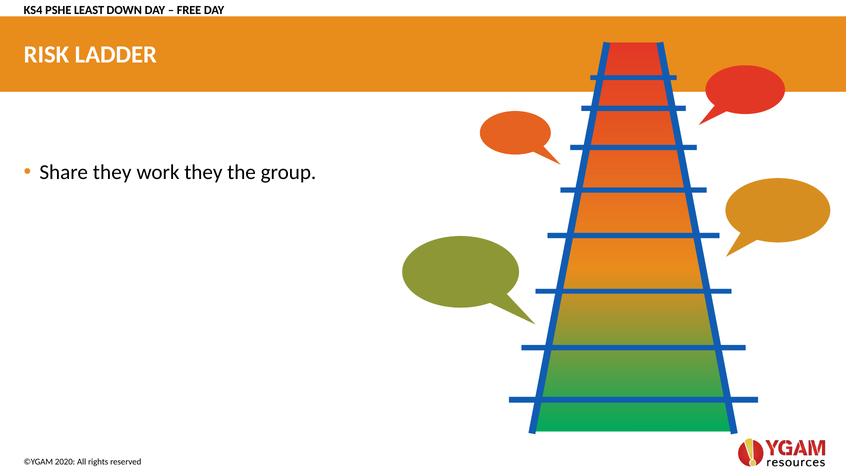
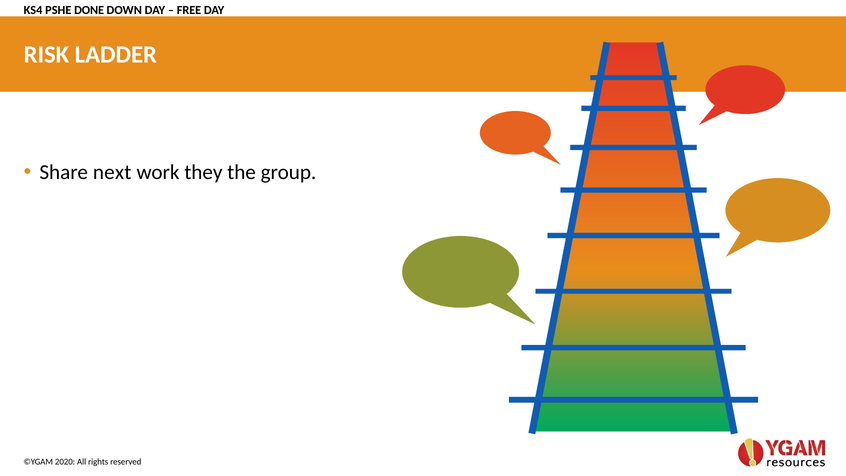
LEAST: LEAST -> DONE (89, 10)
Share they: they -> next (112, 172)
